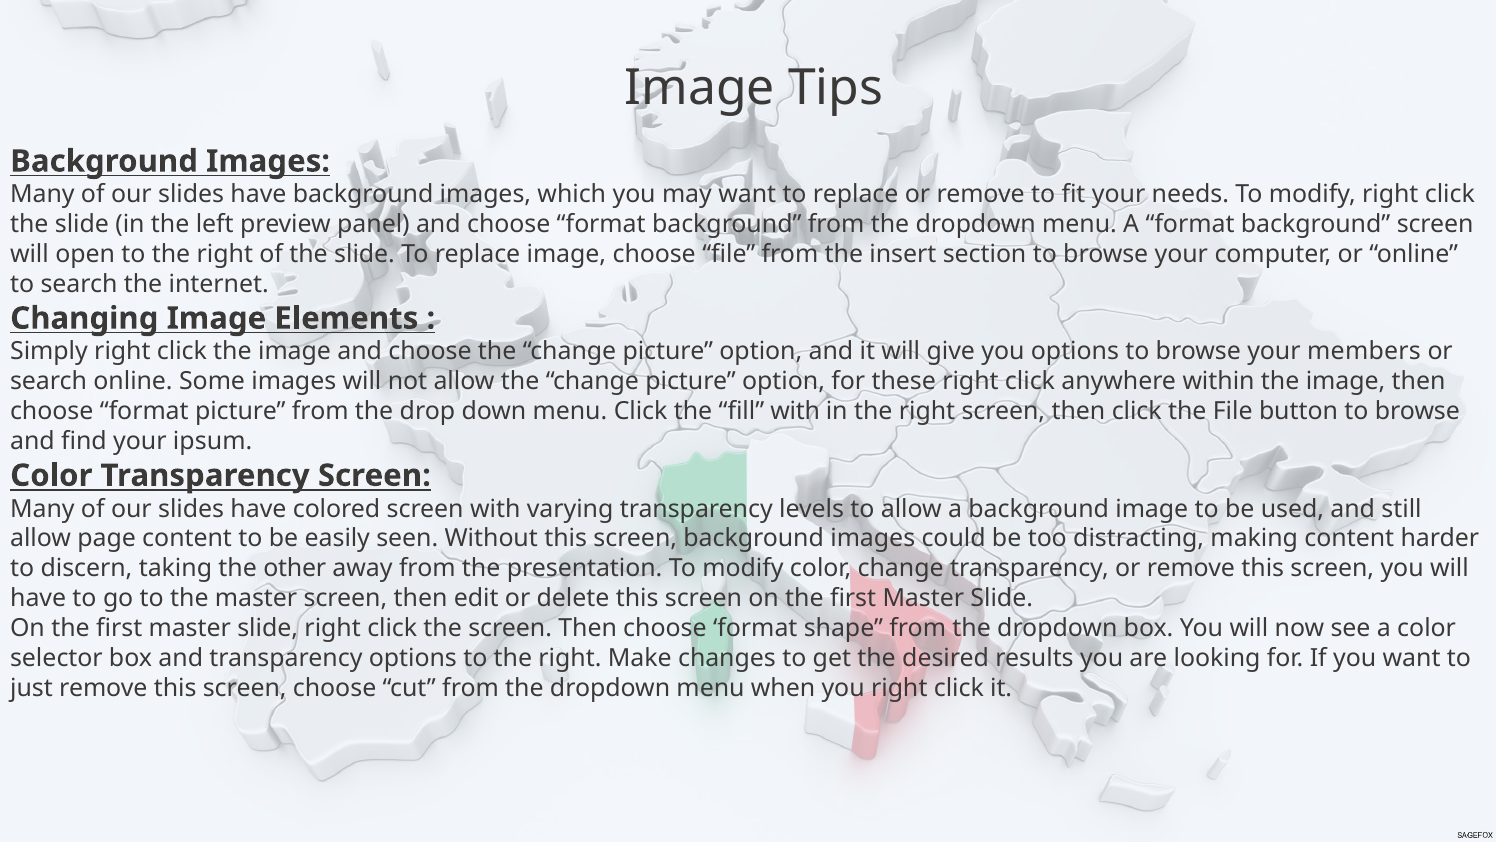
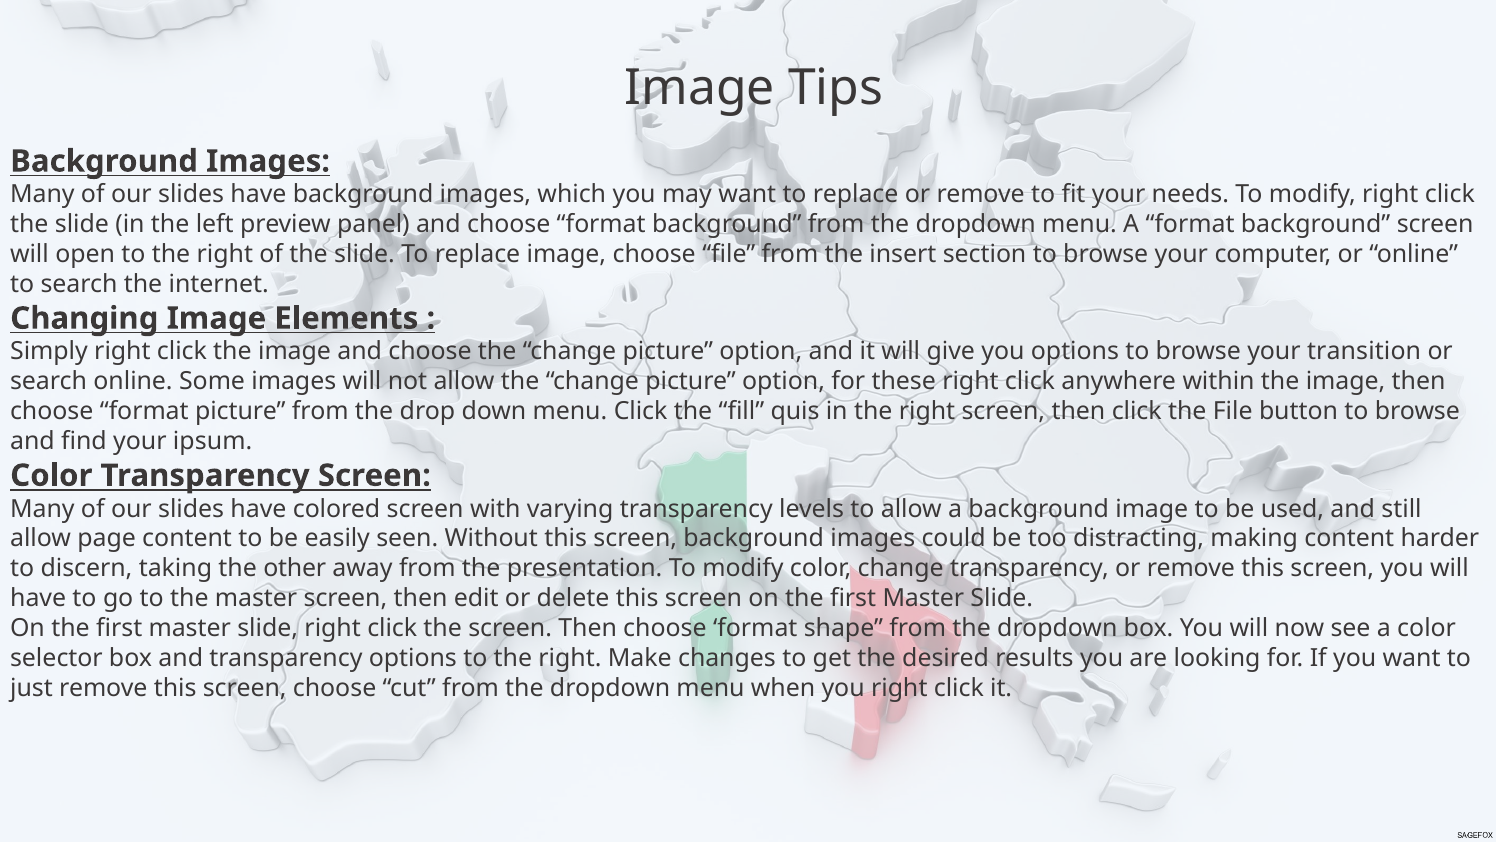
members: members -> transition (1364, 351)
fill with: with -> quis (795, 411)
